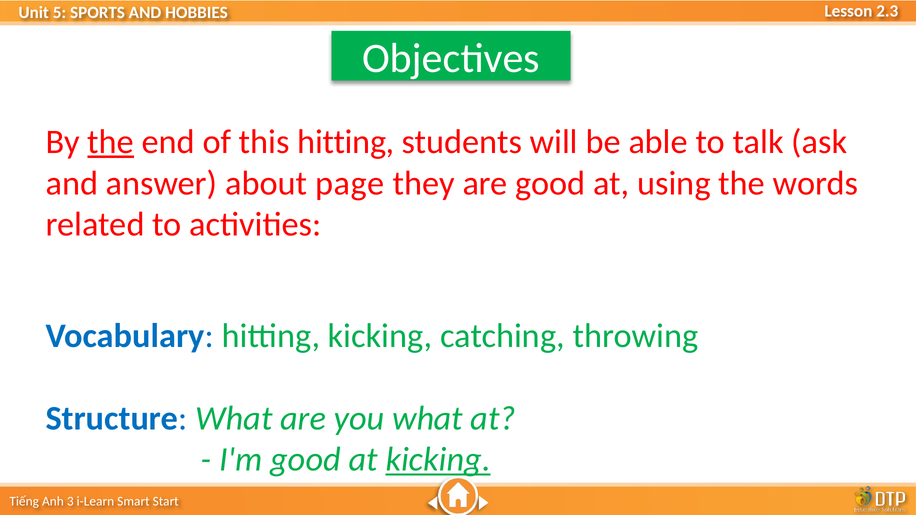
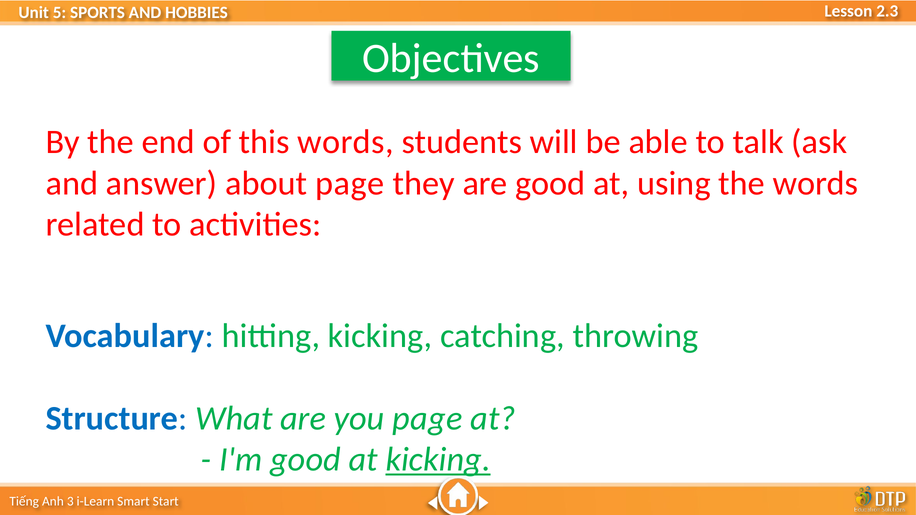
the underline: present -> none (111, 142)
this hitting: hitting -> words (346, 142)
you what: what -> page (427, 419)
